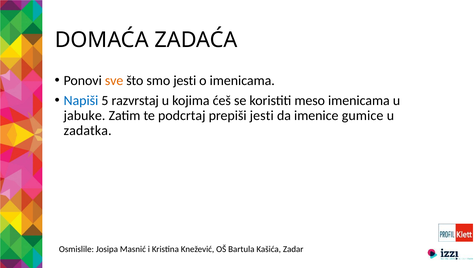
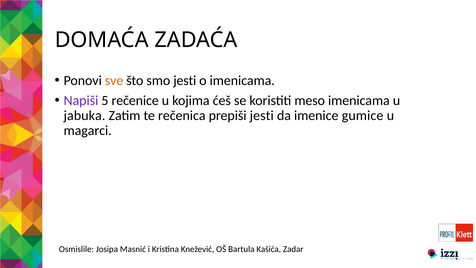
Napiši colour: blue -> purple (81, 100)
razvrstaj: razvrstaj -> rečenice (135, 100)
jabuke: jabuke -> jabuka (85, 115)
podcrtaj: podcrtaj -> rečenica (182, 115)
zadatka: zadatka -> magarci (88, 130)
